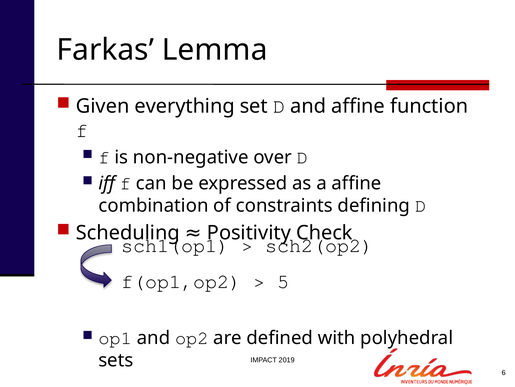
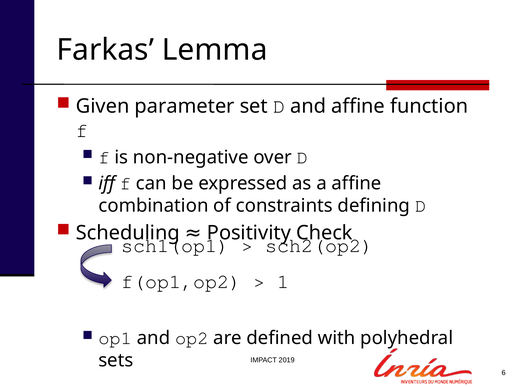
everything: everything -> parameter (185, 106)
5: 5 -> 1 (283, 281)
